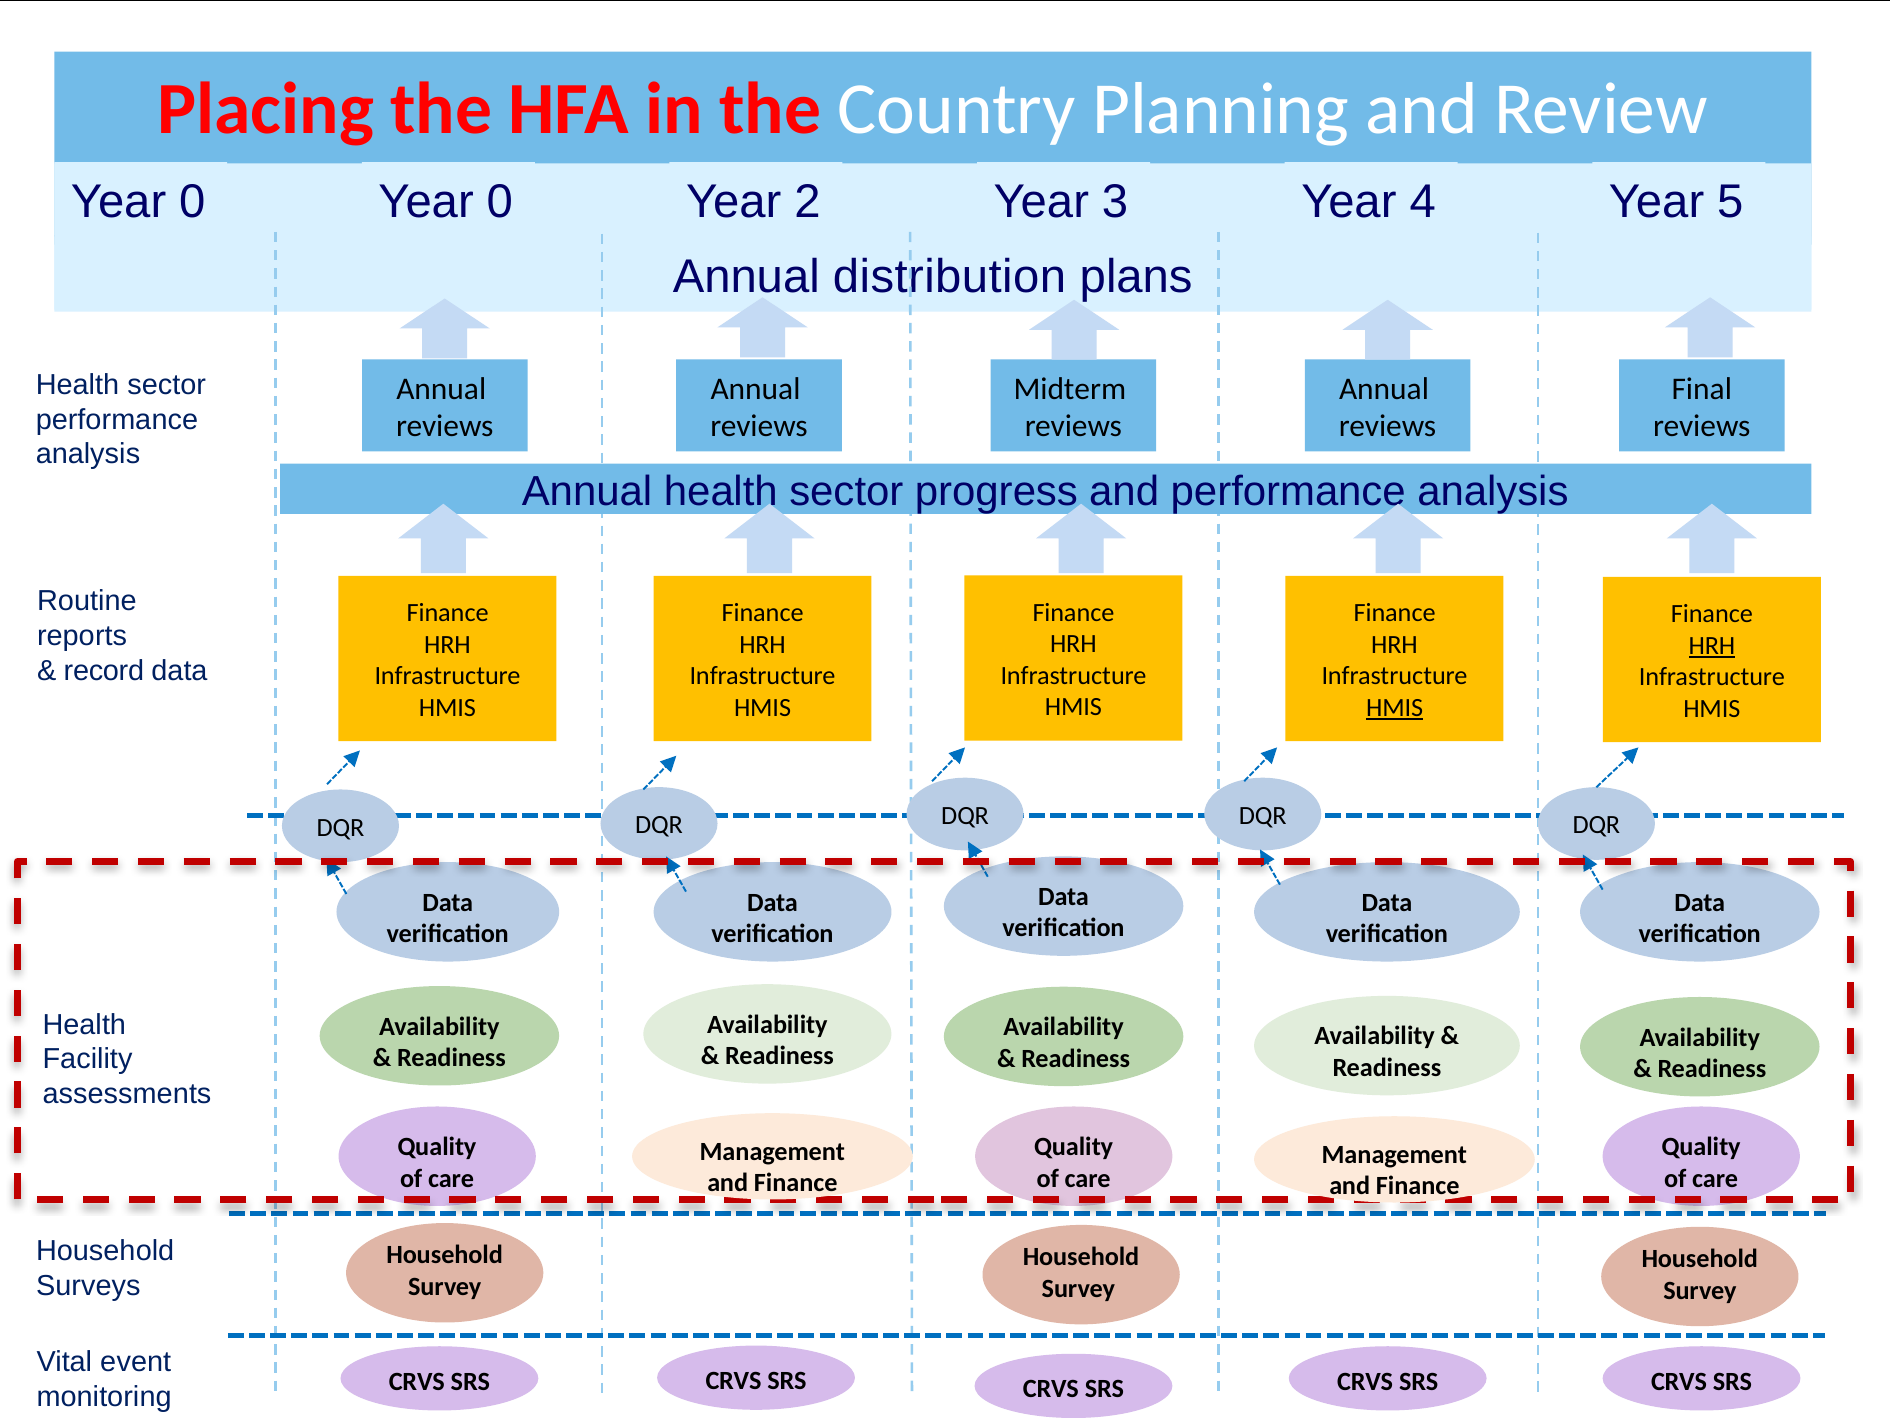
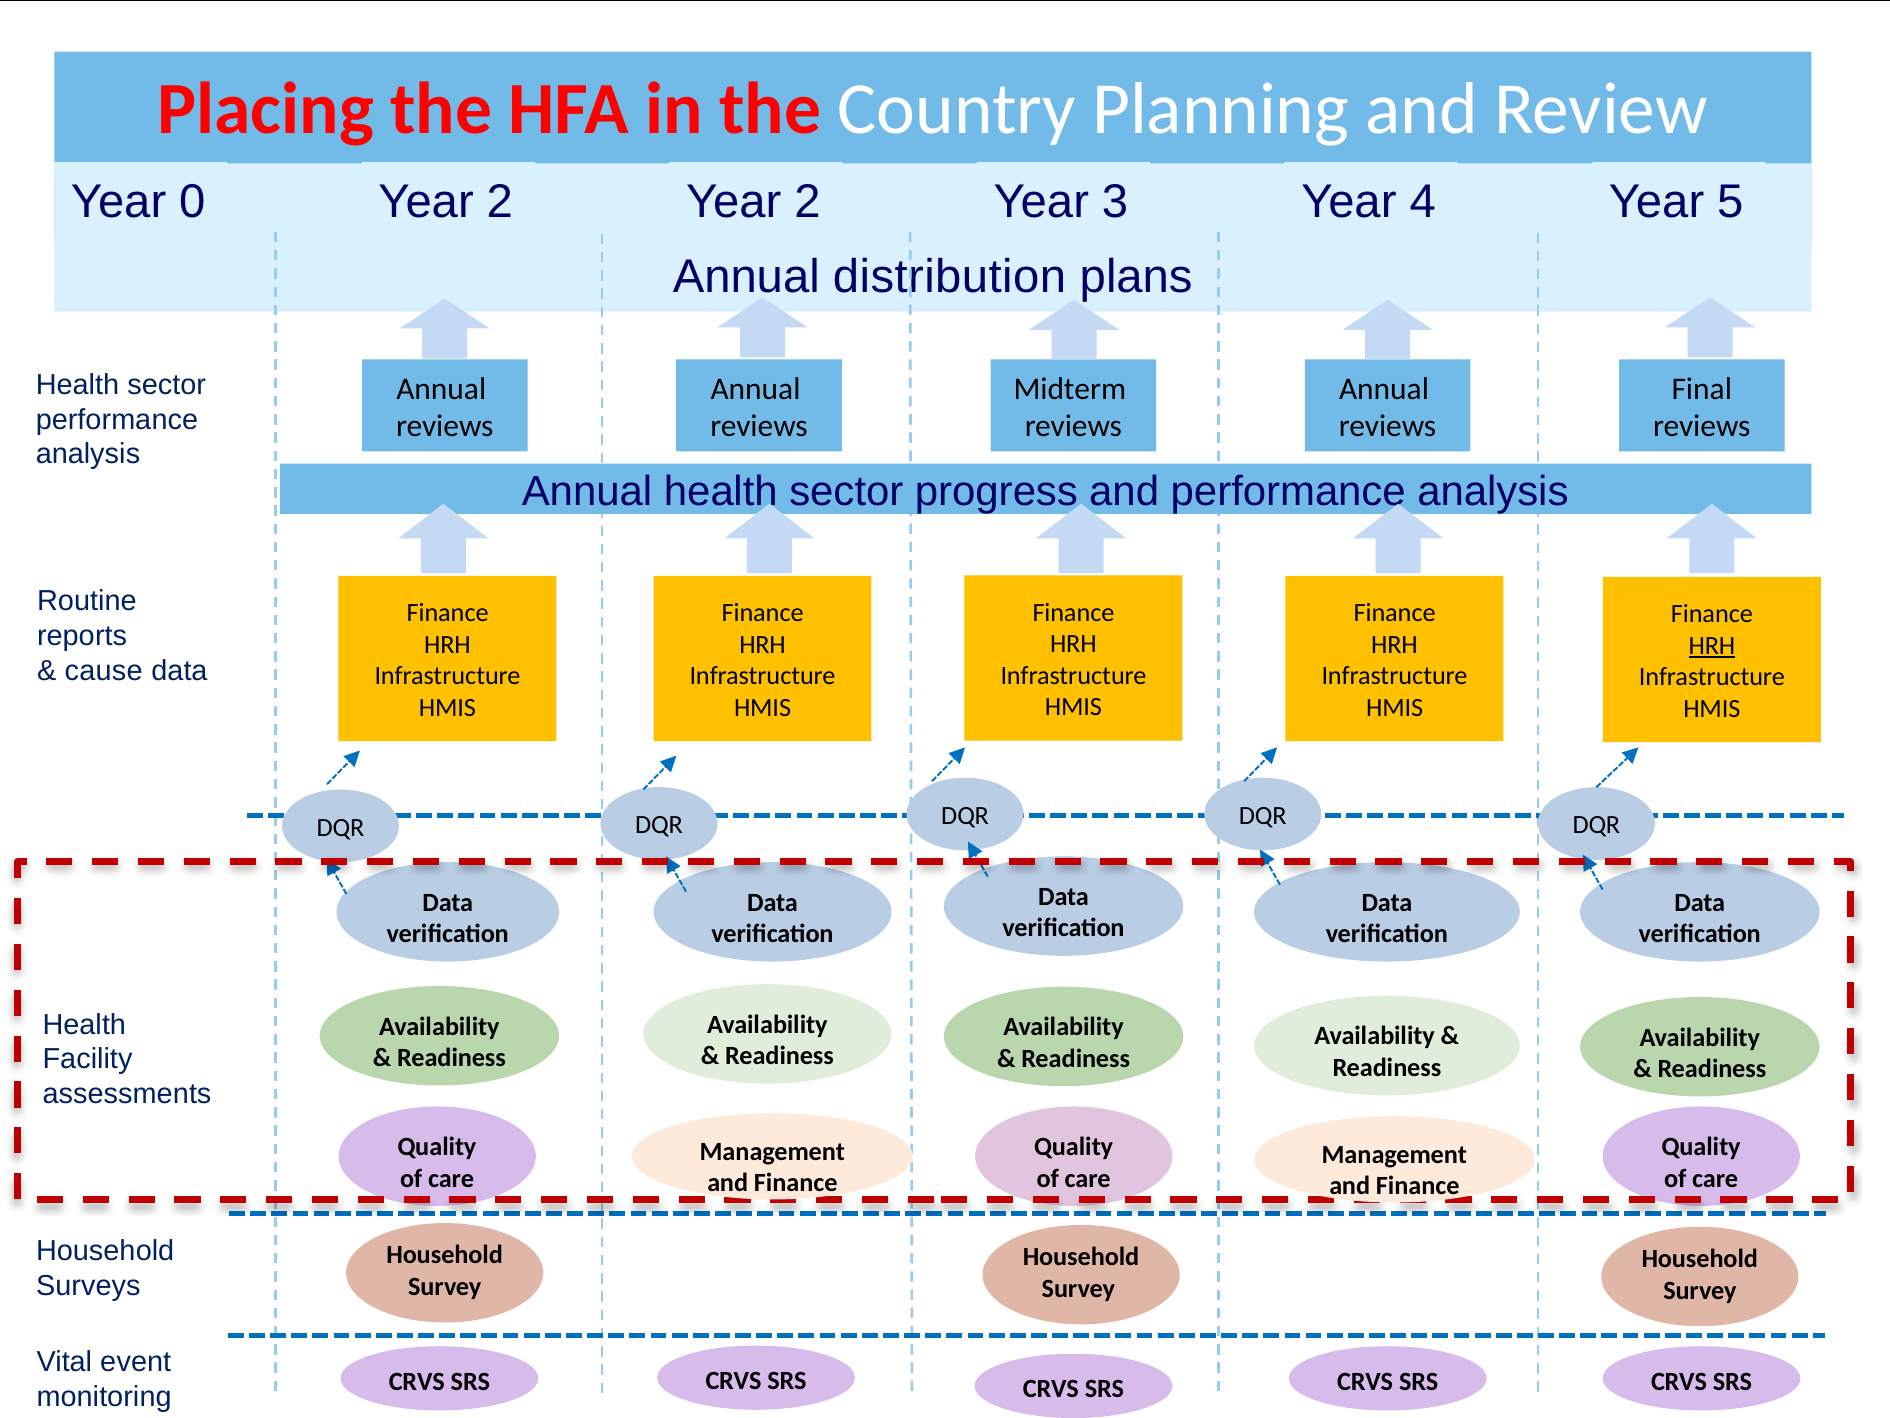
0 Year 0: 0 -> 2 (500, 202)
record: record -> cause (104, 670)
HMIS underline: present -> none (1395, 707)
